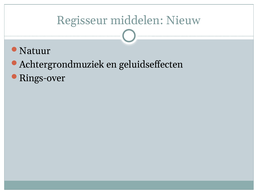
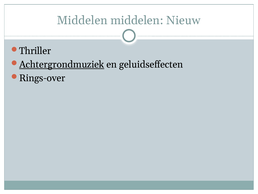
Regisseur: Regisseur -> Middelen (82, 20)
Natuur: Natuur -> Thriller (35, 51)
Achtergrondmuziek underline: none -> present (62, 64)
